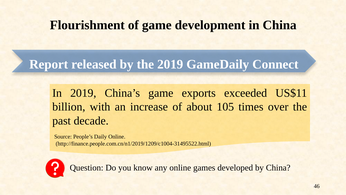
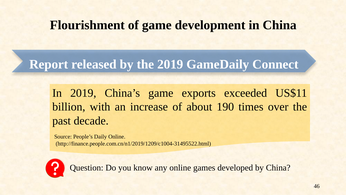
105: 105 -> 190 (225, 107)
